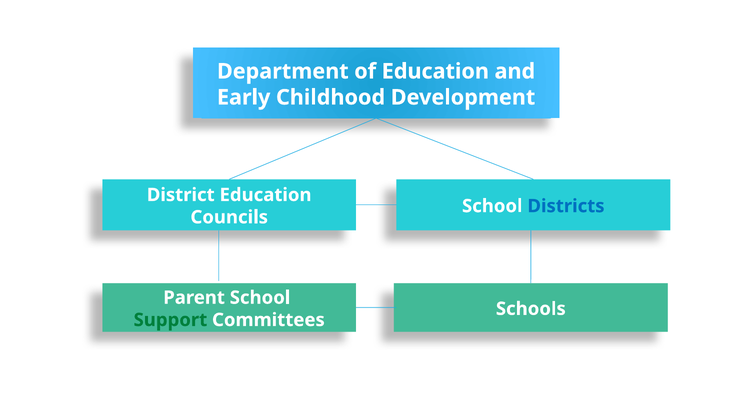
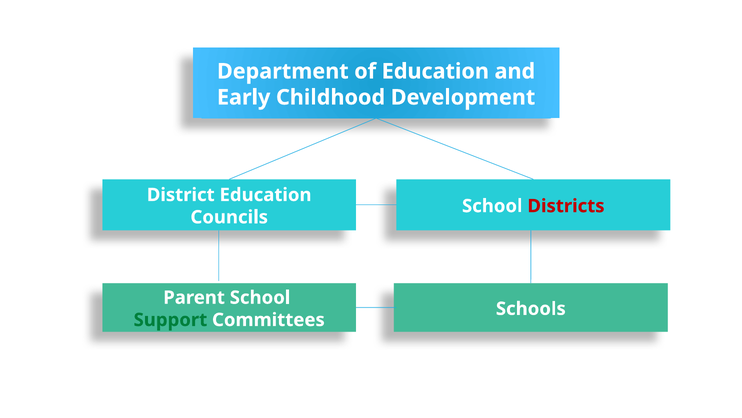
Districts colour: blue -> red (566, 206)
